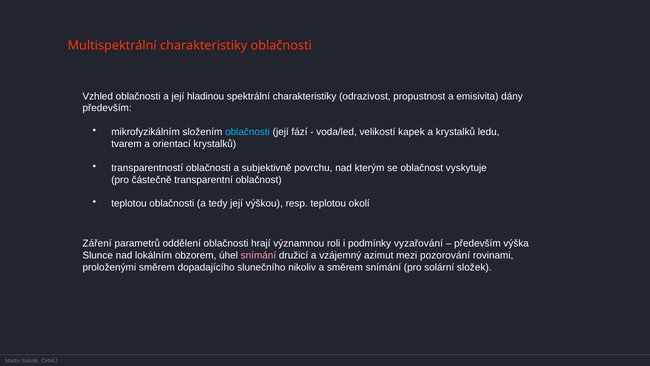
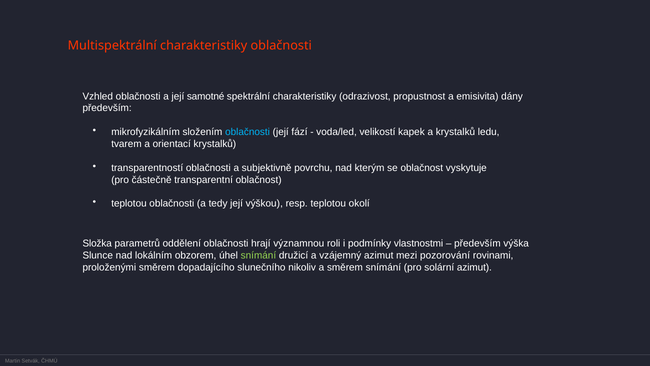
hladinou: hladinou -> samotné (206, 96)
Záření: Záření -> Složka (97, 243)
vyzařování: vyzařování -> vlastnostmi (419, 243)
snímání colour: pink -> light green (258, 255)
solární složek: složek -> azimut (474, 267)
